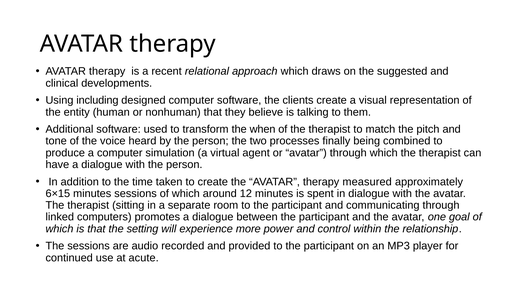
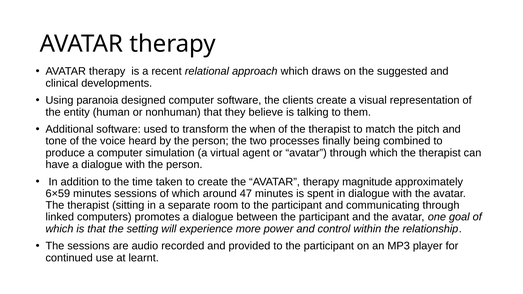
including: including -> paranoia (97, 100)
measured: measured -> magnitude (367, 182)
6×15: 6×15 -> 6×59 (58, 194)
12: 12 -> 47 (246, 194)
acute: acute -> learnt (144, 258)
